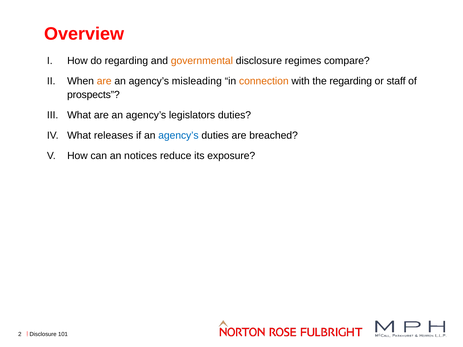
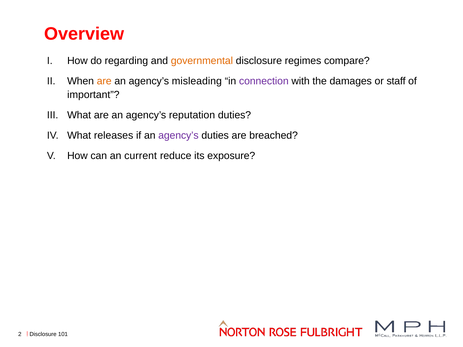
connection colour: orange -> purple (264, 81)
the regarding: regarding -> damages (351, 81)
prospects: prospects -> important (93, 95)
legislators: legislators -> reputation (192, 115)
agency’s colour: blue -> purple (178, 136)
notices: notices -> current (141, 156)
